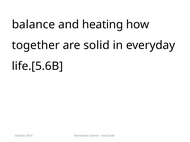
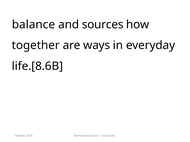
heating: heating -> sources (103, 25)
solid: solid -> ways (97, 45)
life.[5.6B: life.[5.6B -> life.[8.6B (37, 66)
